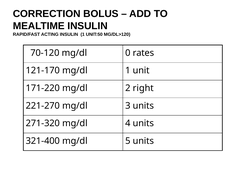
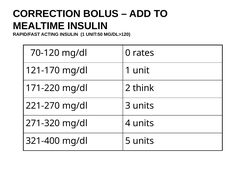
right: right -> think (143, 88)
